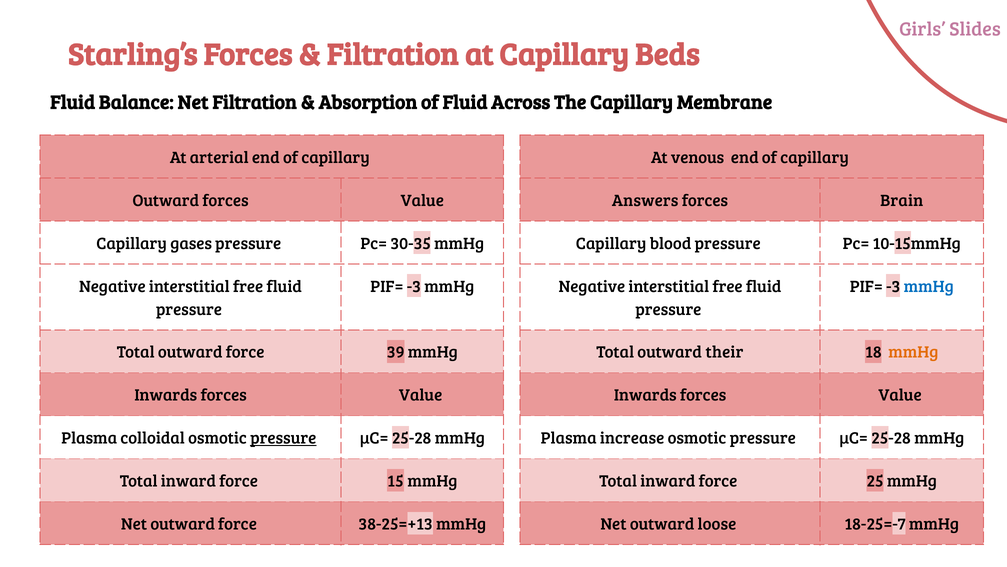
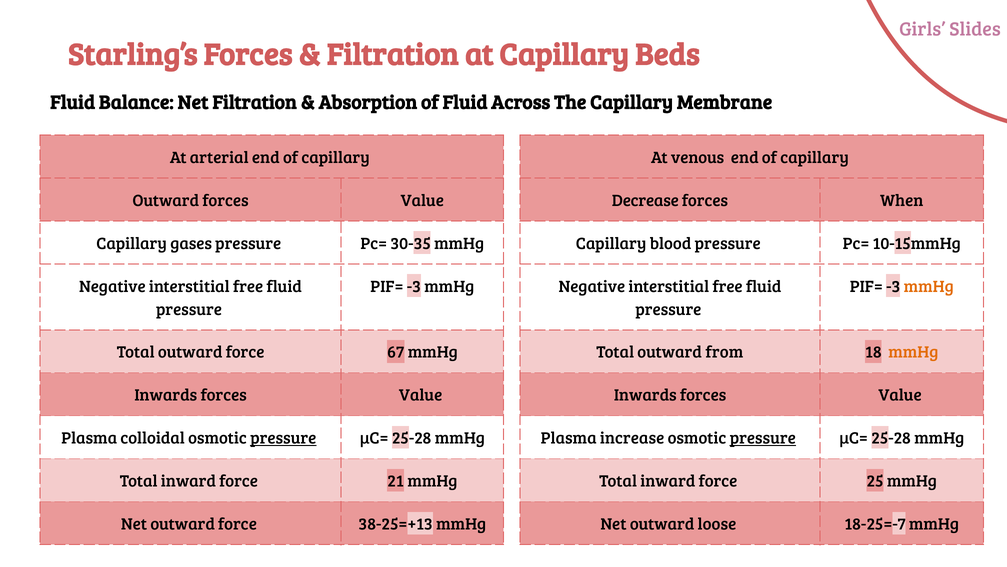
Answers: Answers -> Decrease (645, 200)
Brain: Brain -> When (902, 200)
mmHg colour: blue -> orange (929, 286)
39: 39 -> 67 (396, 352)
their: their -> from (724, 352)
pressure underline: none -> present (763, 438)
15: 15 -> 21 (396, 481)
